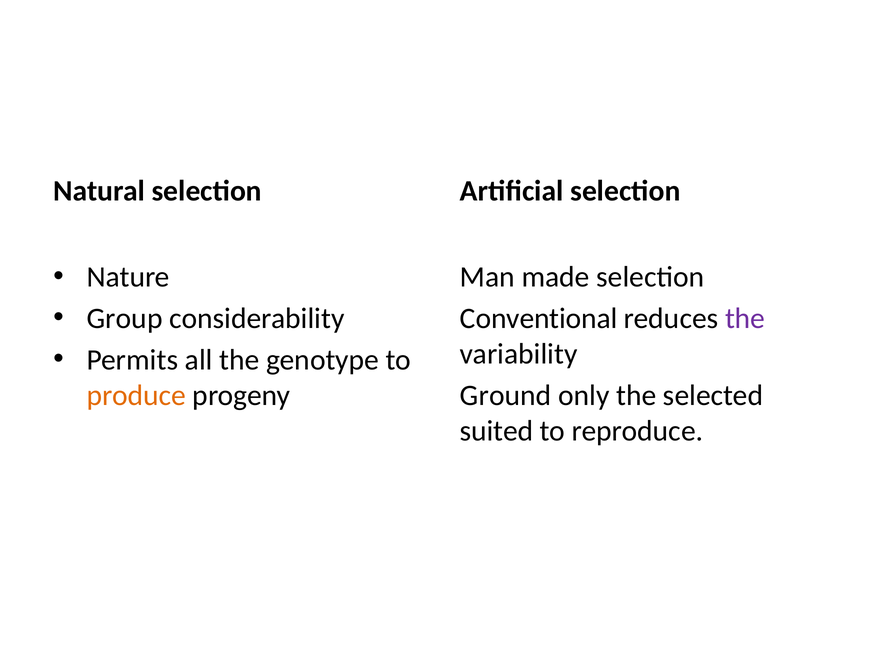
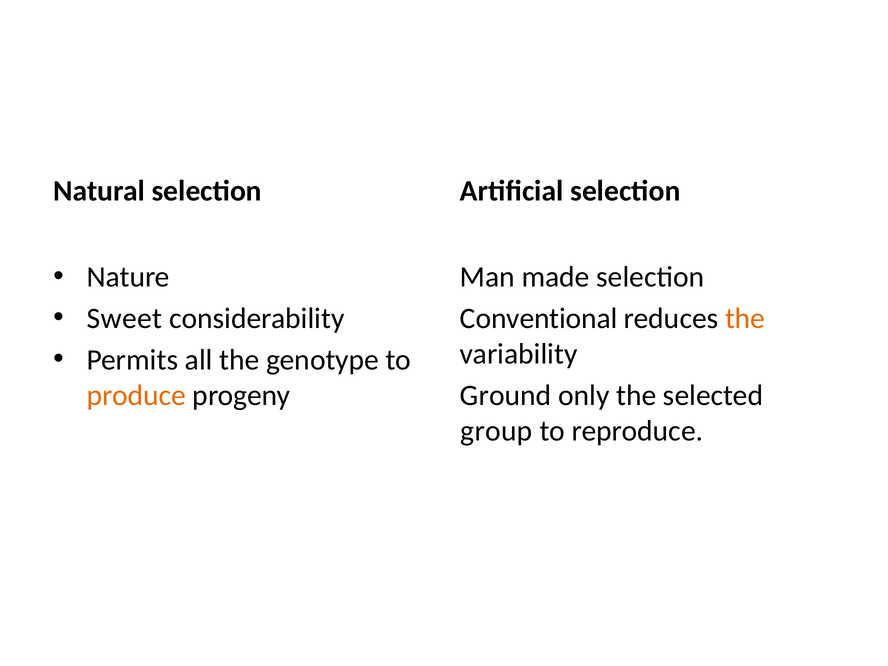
Group: Group -> Sweet (124, 318)
the colour: purple -> orange (745, 318)
suited: suited -> group (496, 431)
